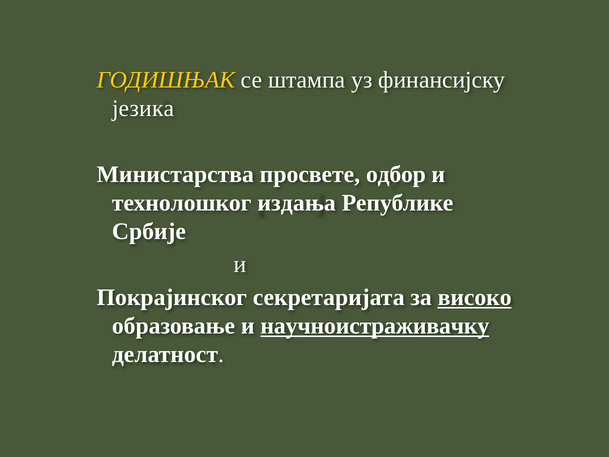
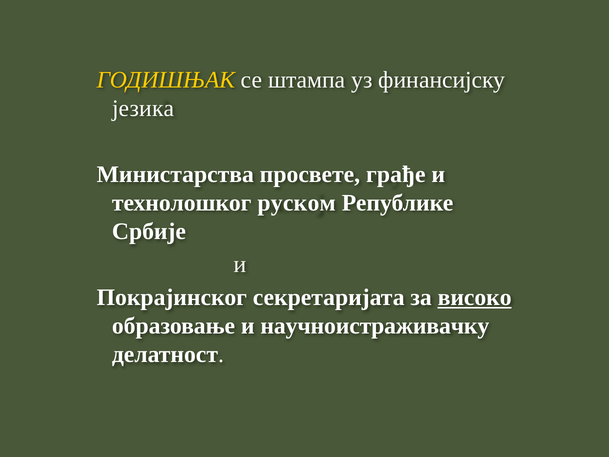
одбор: одбор -> грађе (396, 174)
издања: издања -> руском (297, 203)
научноистраживачку underline: present -> none (375, 326)
